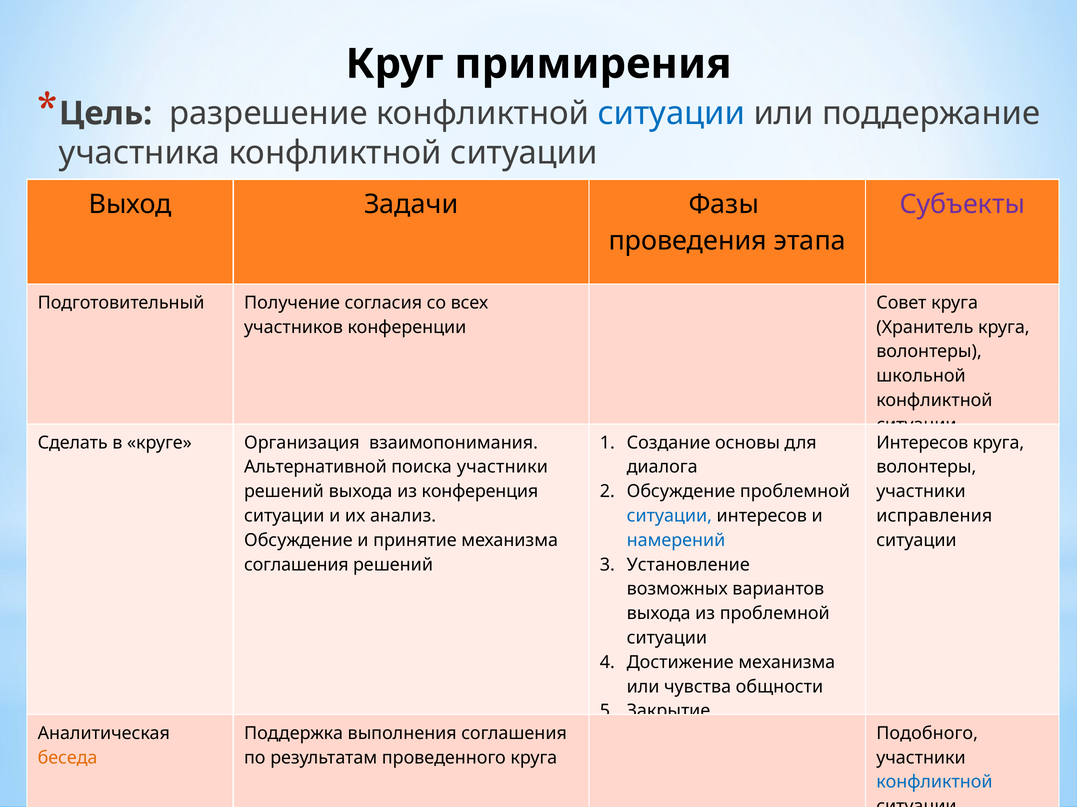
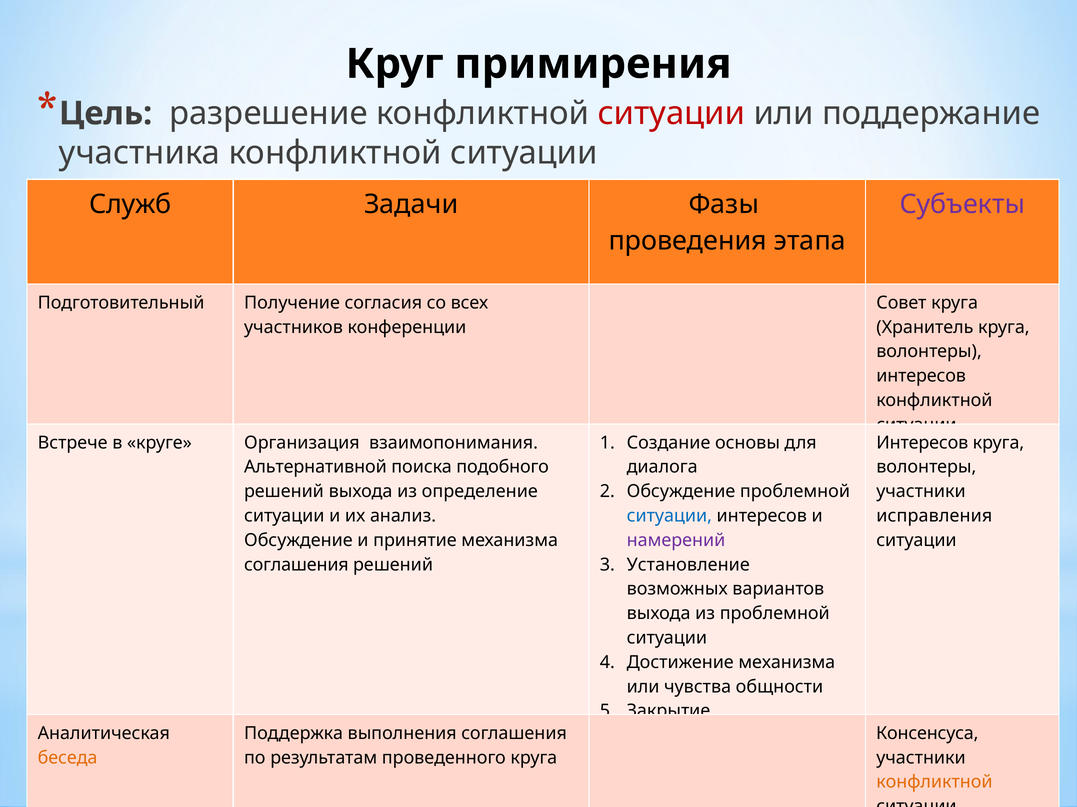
ситуации colour: blue -> red (671, 114)
Выход: Выход -> Служб (130, 205)
школьной: школьной -> интересов (921, 376)
Сделать: Сделать -> Встрече (73, 443)
поиска участники: участники -> подобного (503, 467)
конференция: конференция -> определение (480, 492)
намерений colour: blue -> purple (676, 541)
Подобного: Подобного -> Консенсуса (927, 734)
конфликтной colour: blue -> orange (934, 783)
